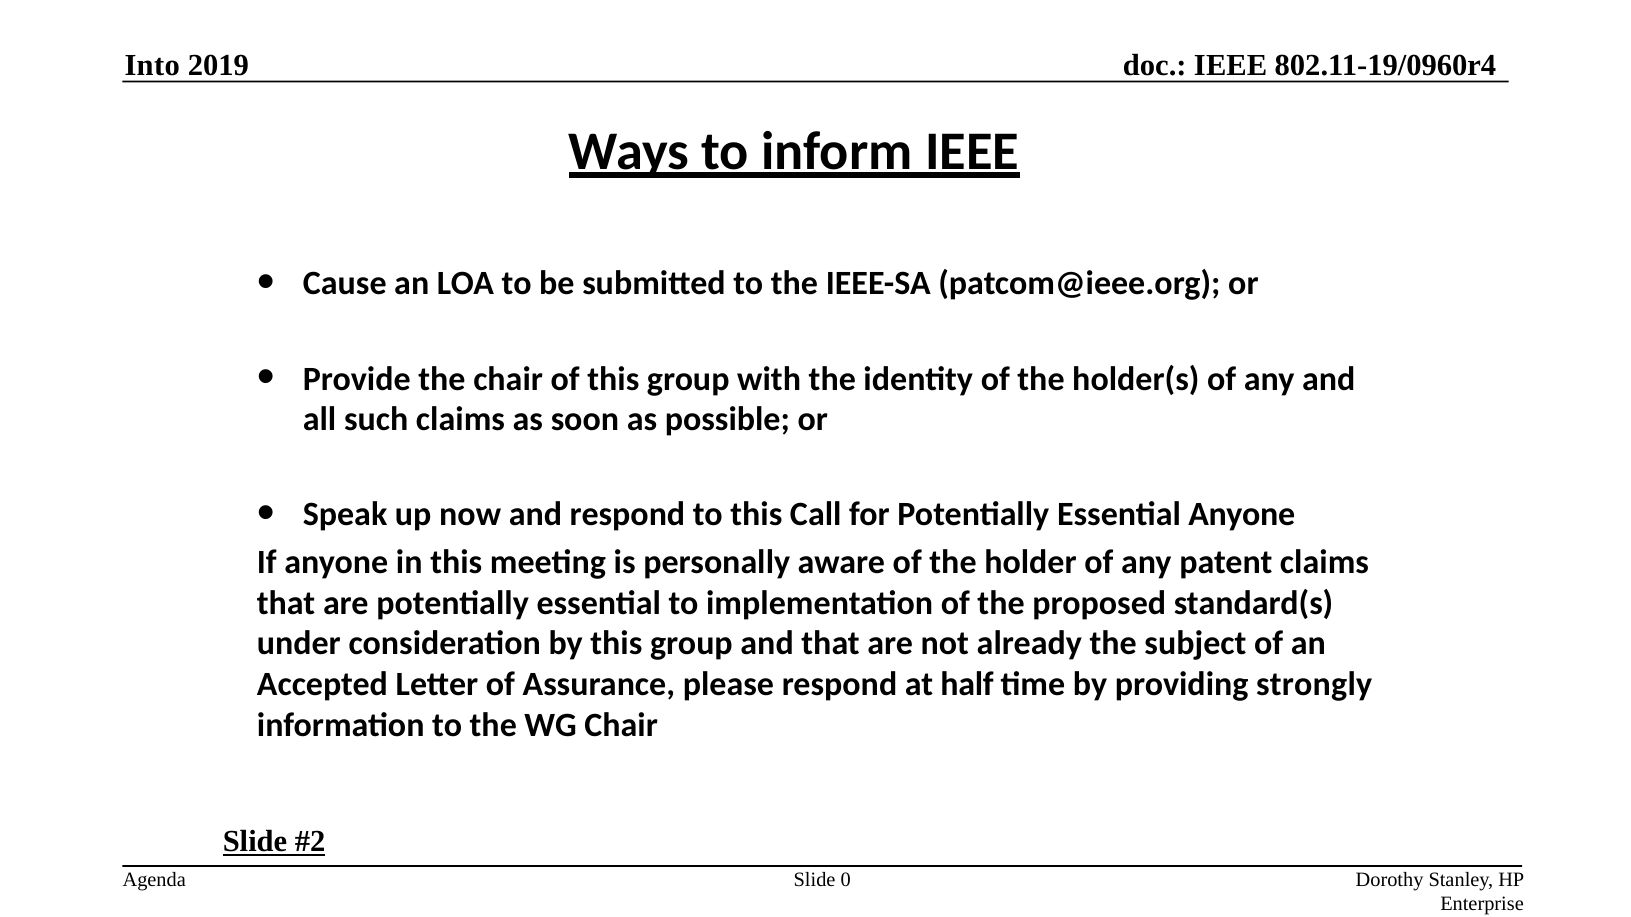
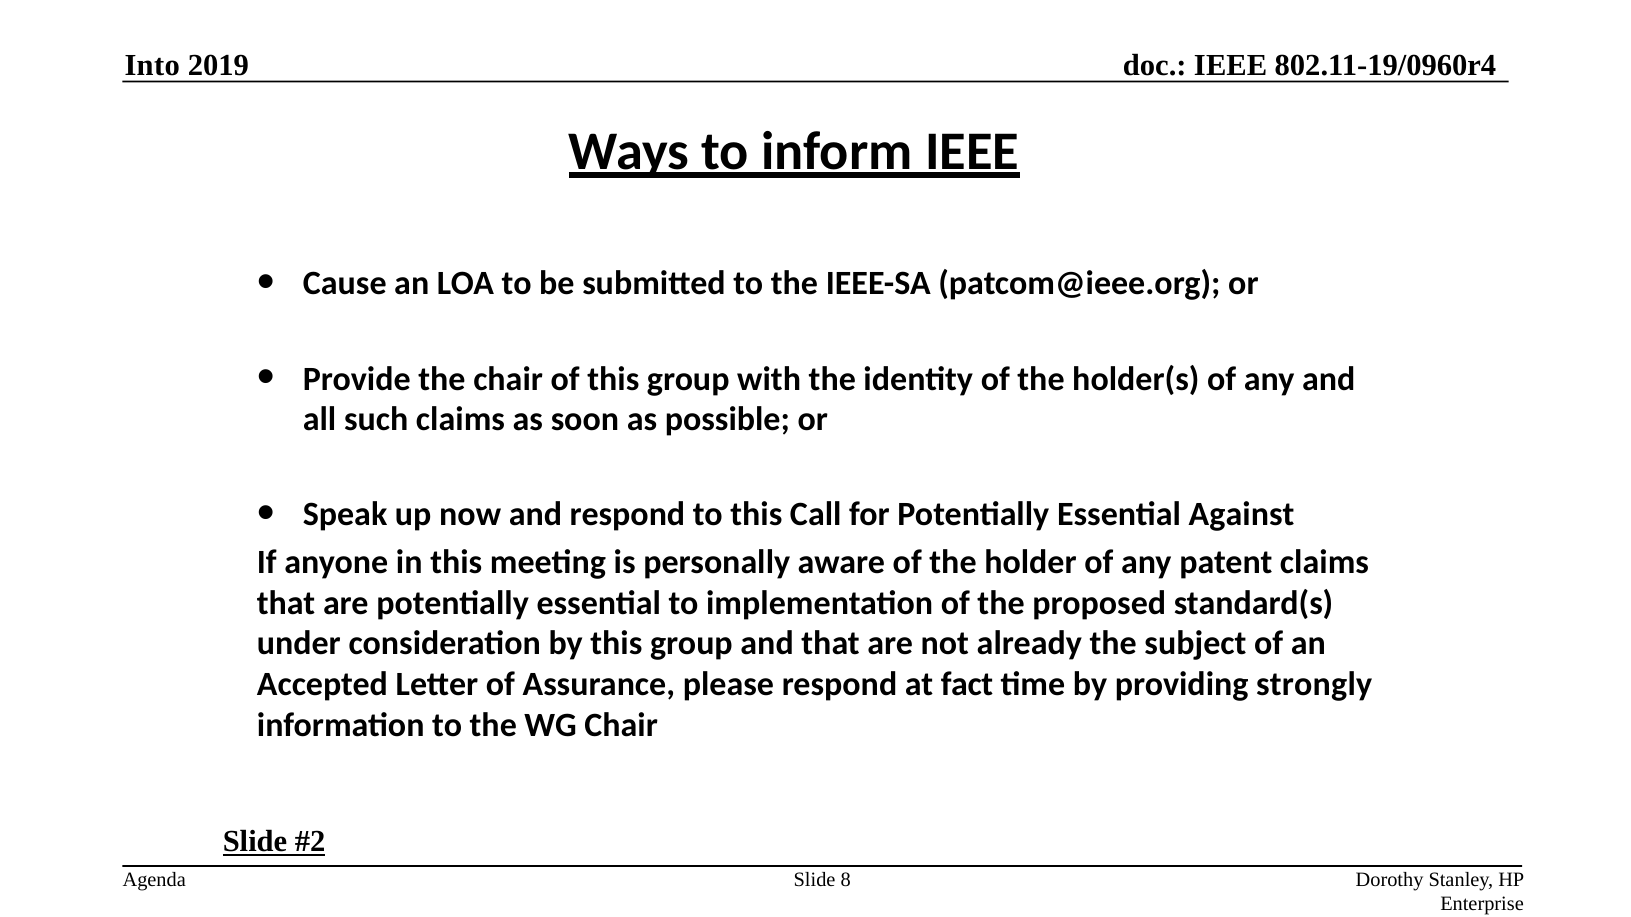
Essential Anyone: Anyone -> Against (1242, 515)
half: half -> fact (967, 685)
0: 0 -> 8 (846, 880)
